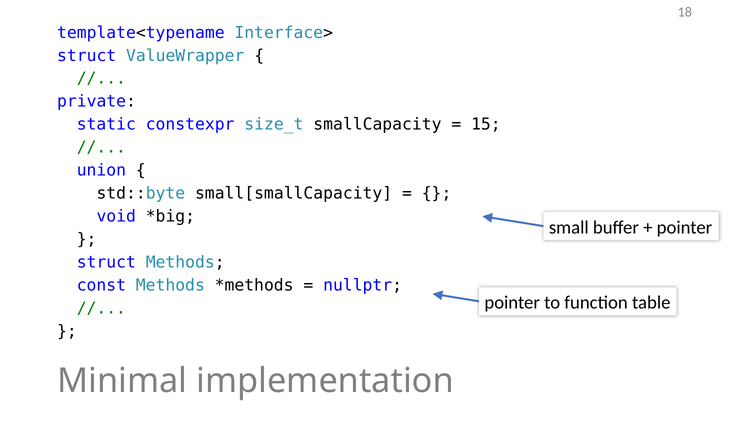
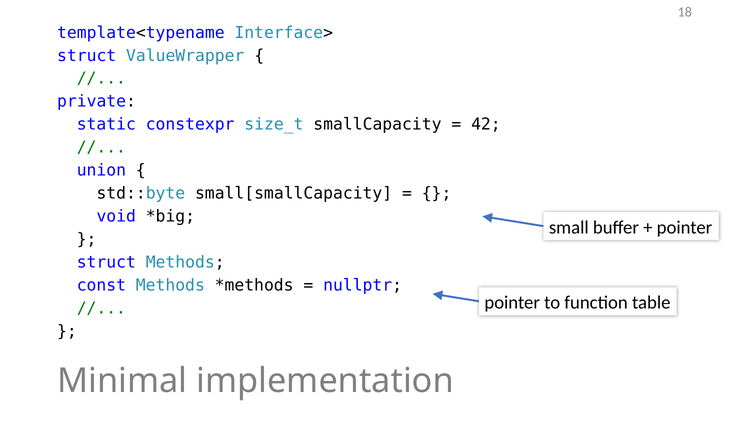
15: 15 -> 42 (486, 124)
